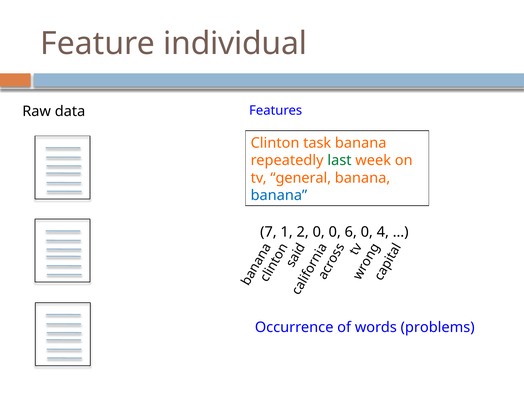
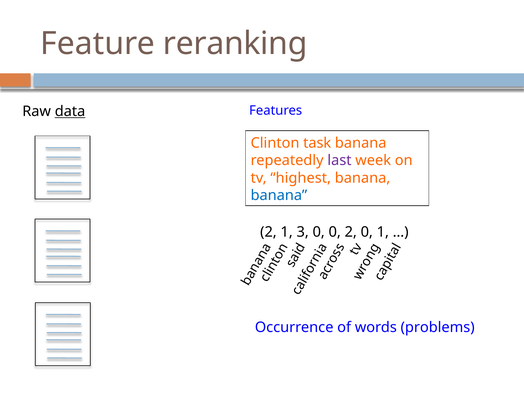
individual: individual -> reranking (235, 44)
data underline: none -> present (70, 111)
last colour: green -> purple (339, 160)
general: general -> highest (301, 178)
7: 7 -> 2 (268, 232)
2: 2 -> 3 (303, 232)
0 6: 6 -> 2 (351, 232)
0 4: 4 -> 1 (383, 232)
